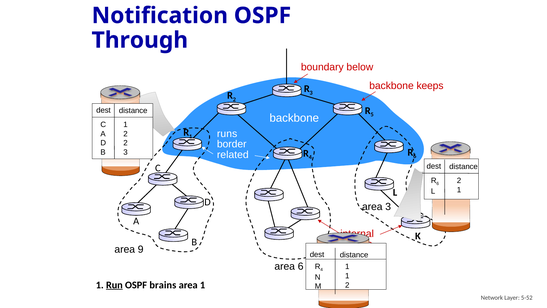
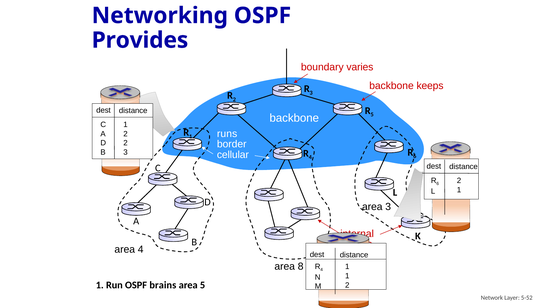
Notification: Notification -> Networking (160, 16)
Through: Through -> Provides (140, 40)
below: below -> varies (360, 67)
related: related -> cellular (233, 155)
area 9: 9 -> 4 (141, 249)
area 6: 6 -> 8 (301, 266)
Run underline: present -> none (114, 285)
area 1: 1 -> 5 (203, 285)
